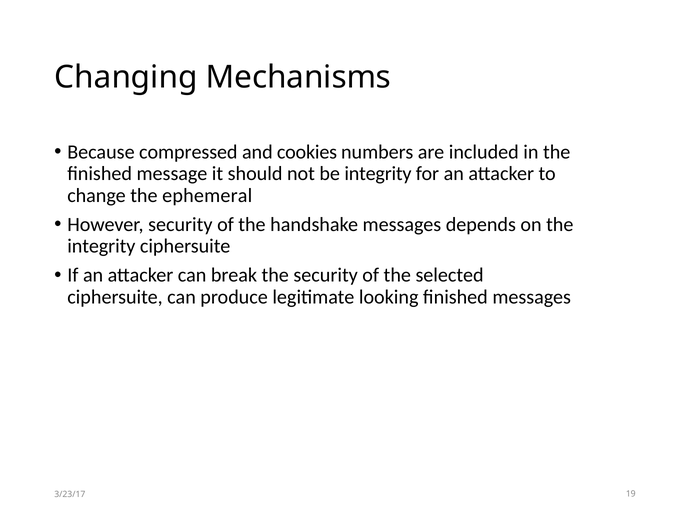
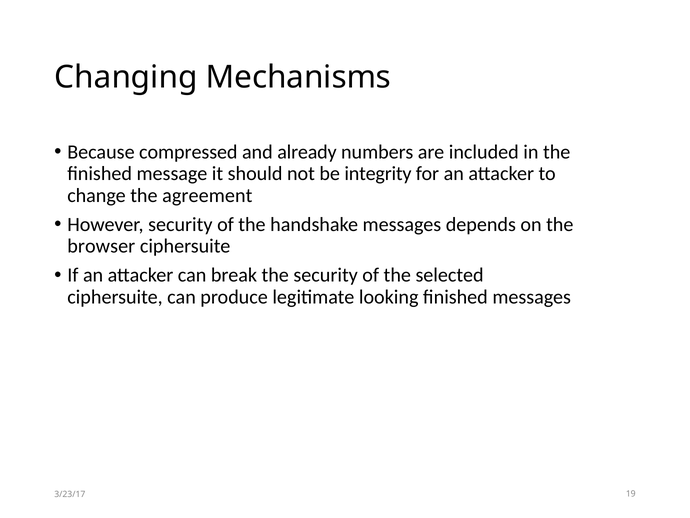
cookies: cookies -> already (307, 152)
ephemeral: ephemeral -> agreement (207, 195)
integrity: integrity -> browser (101, 246)
